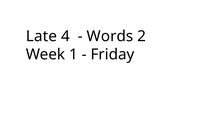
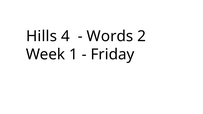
Late: Late -> Hills (42, 36)
